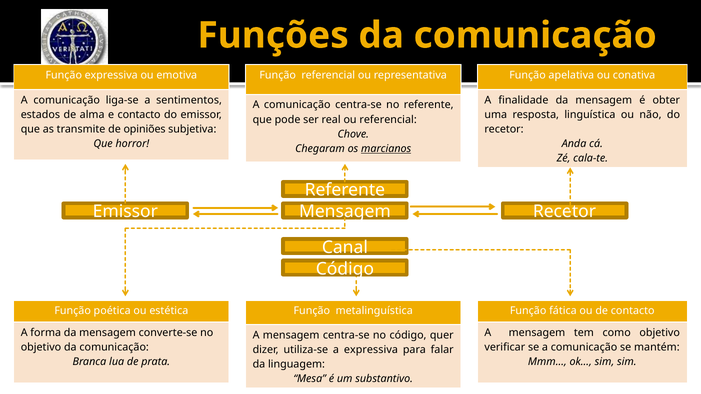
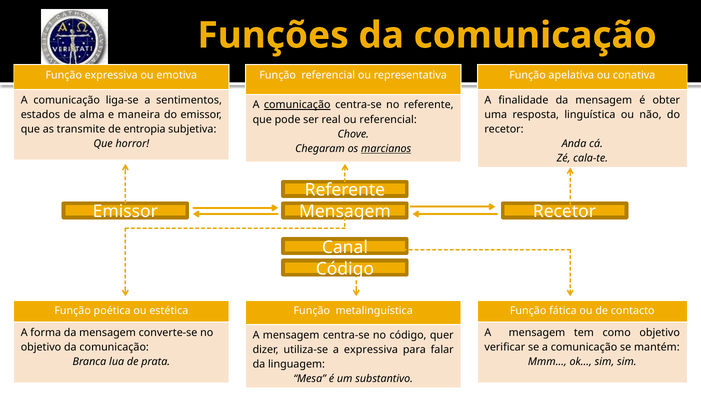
comunicação underline: none -> present (297, 105)
e contacto: contacto -> maneira (139, 115)
opiniões: opiniões -> entropia (145, 129)
